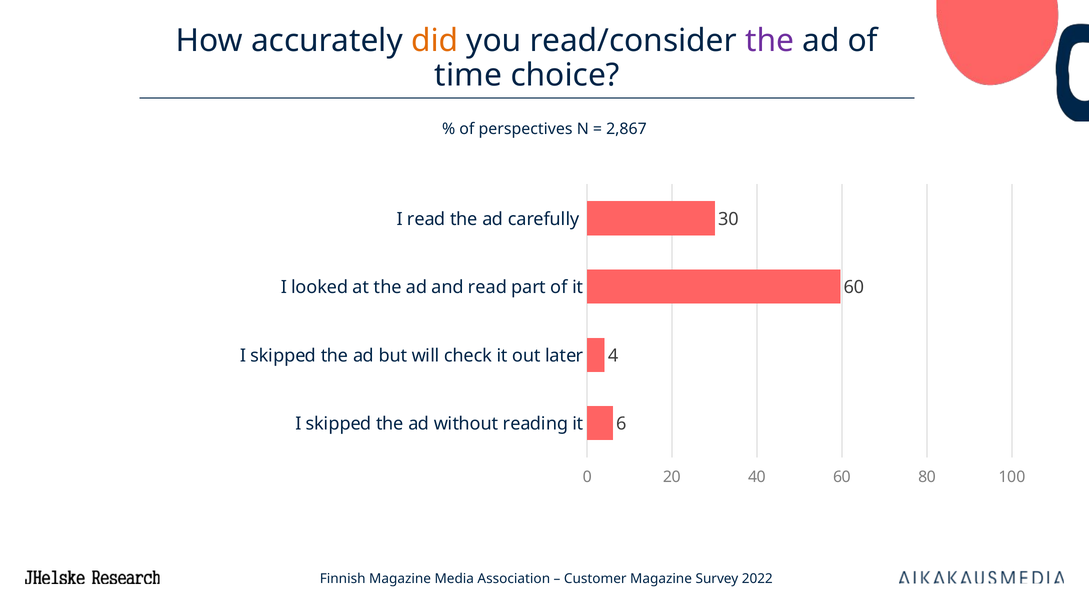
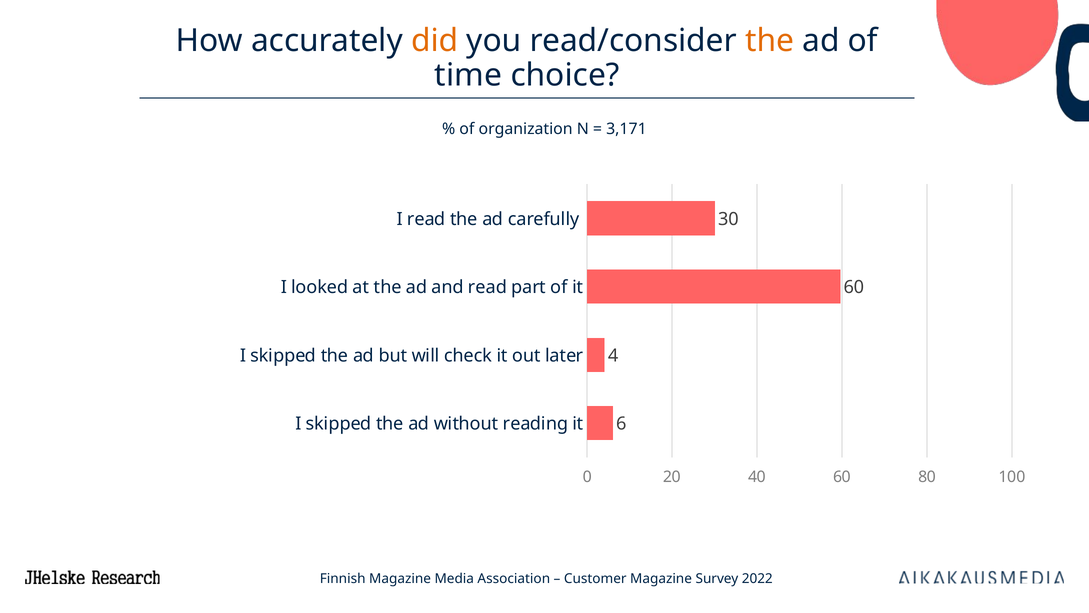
the colour: purple -> orange (770, 41)
perspectives: perspectives -> organization (526, 129)
2,867: 2,867 -> 3,171 (626, 129)
